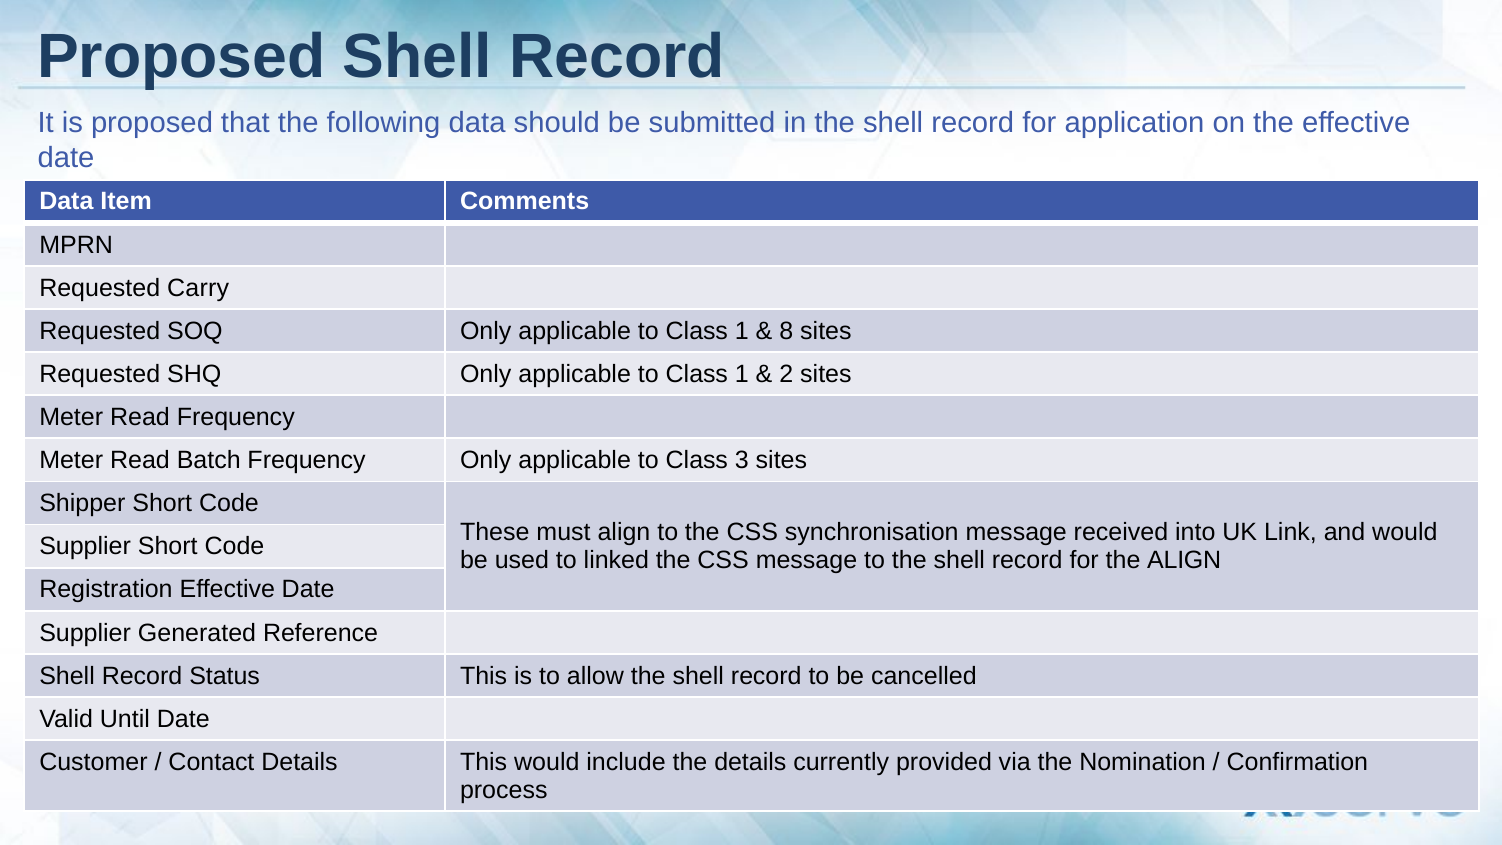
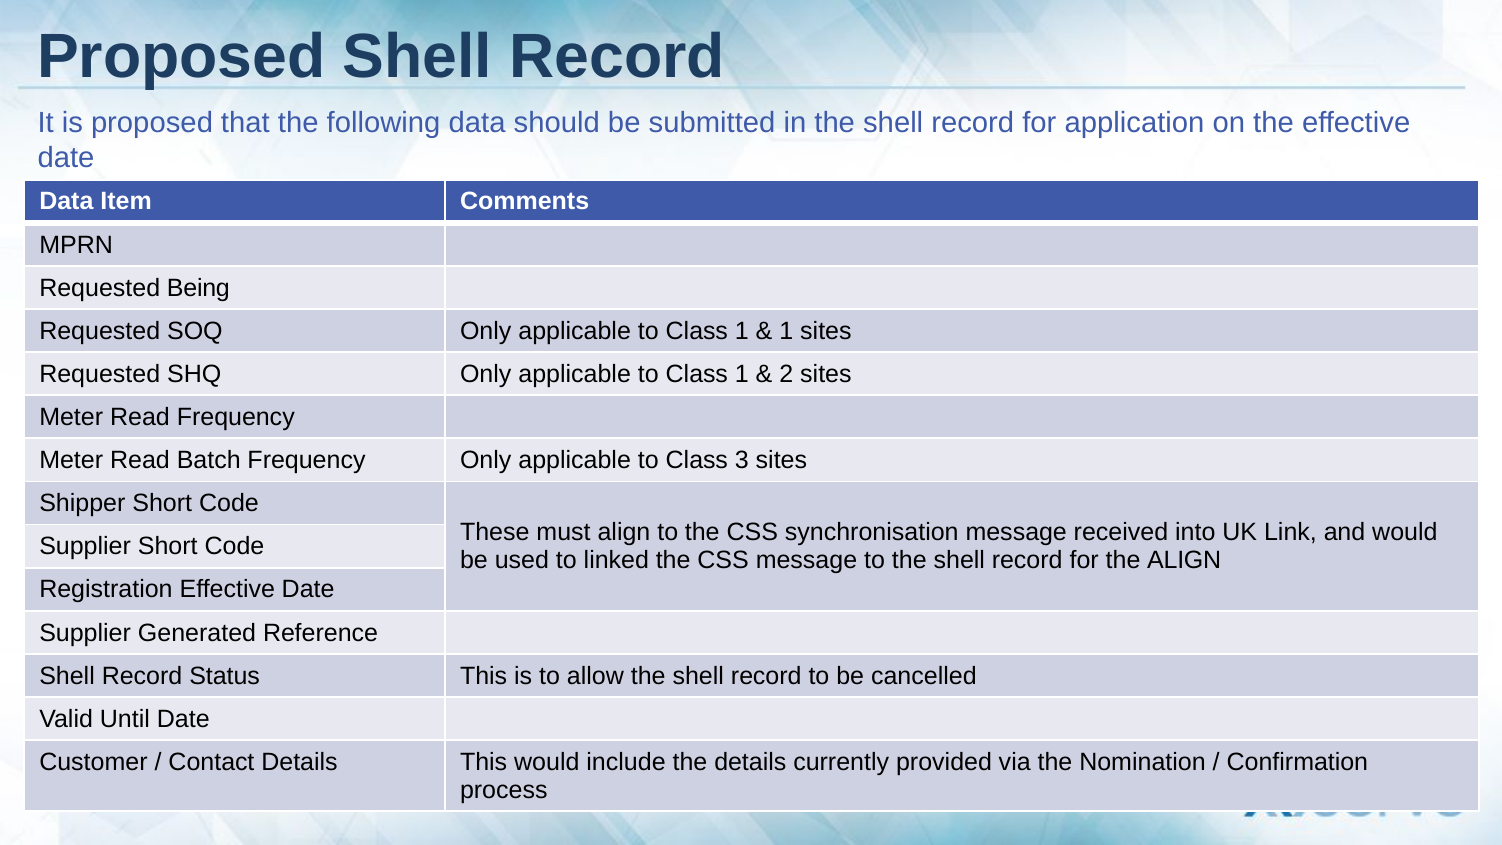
Carry: Carry -> Being (198, 288)
8: 8 -> 1 (786, 331)
